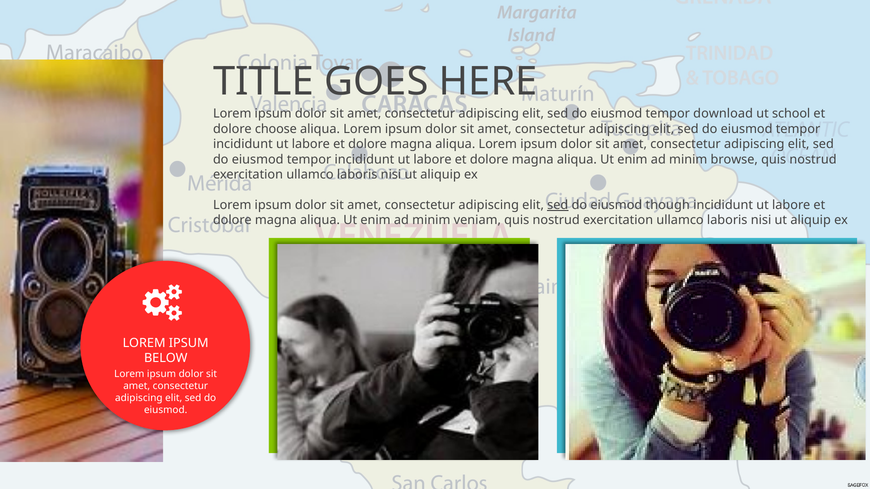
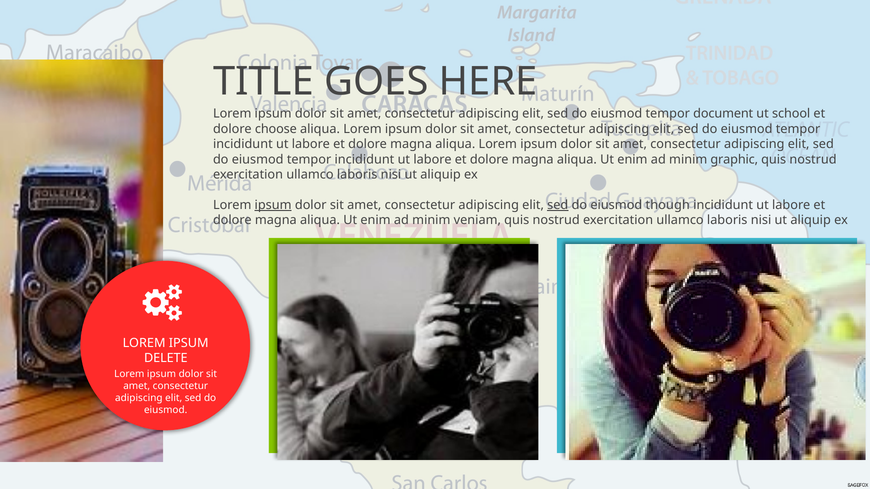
download: download -> document (723, 114)
browse: browse -> graphic (734, 160)
ipsum underline: none -> present (273, 205)
BELOW: BELOW -> DELETE (166, 359)
